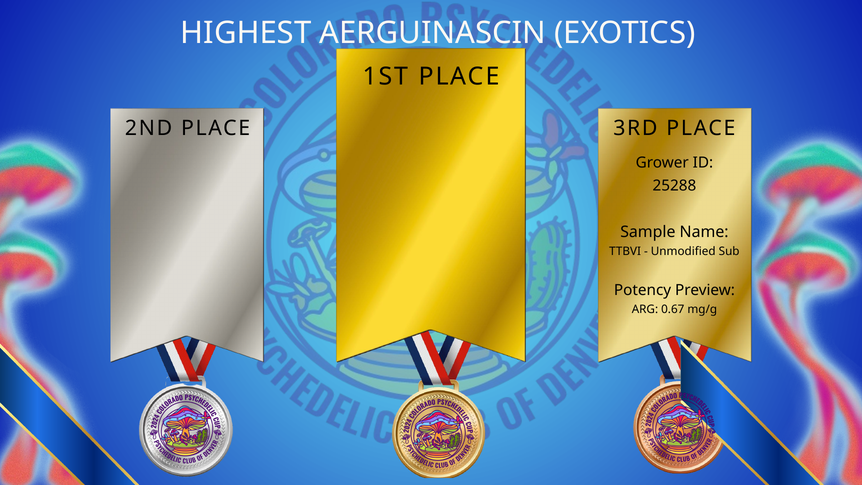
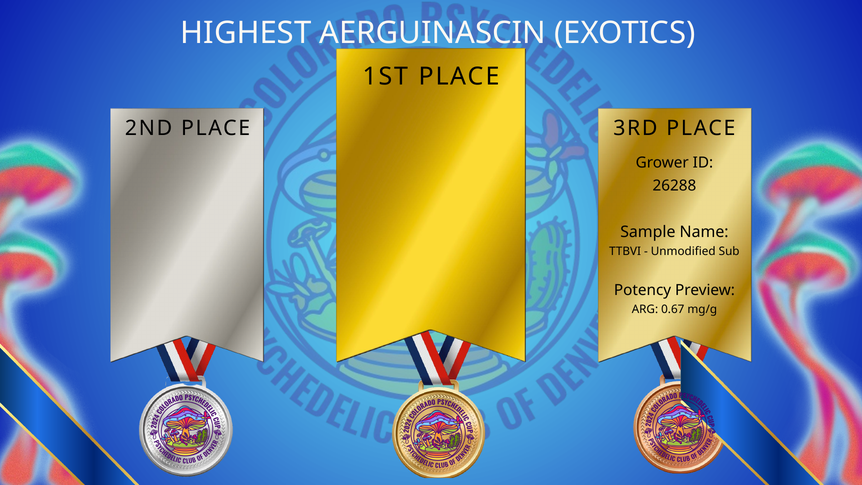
25288: 25288 -> 26288 (674, 185)
